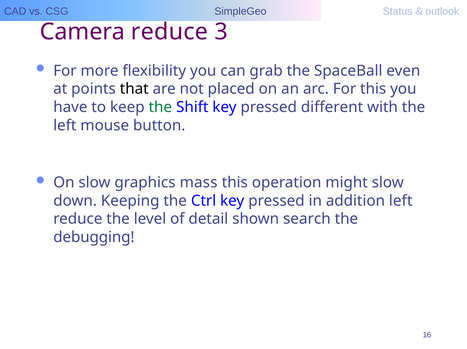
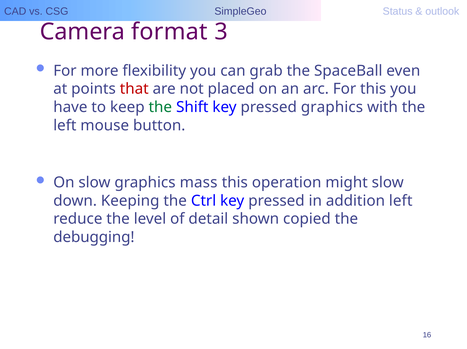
Camera reduce: reduce -> format (170, 32)
that colour: black -> red (134, 89)
pressed different: different -> graphics (332, 107)
search: search -> copied (307, 219)
